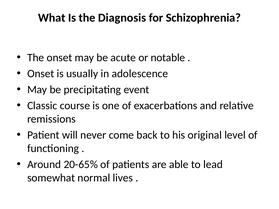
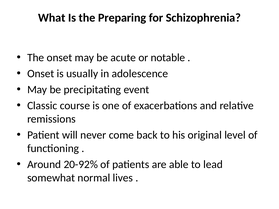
Diagnosis: Diagnosis -> Preparing (122, 18)
20-65%: 20-65% -> 20-92% (81, 165)
